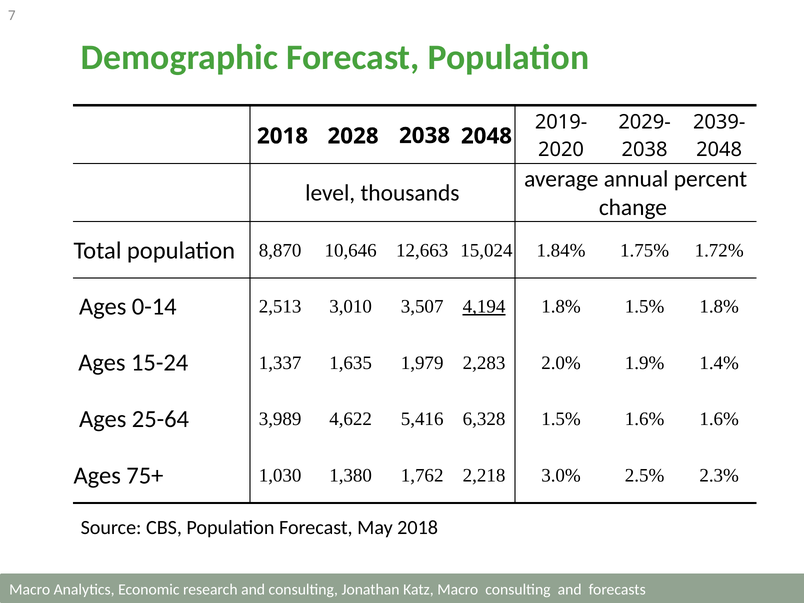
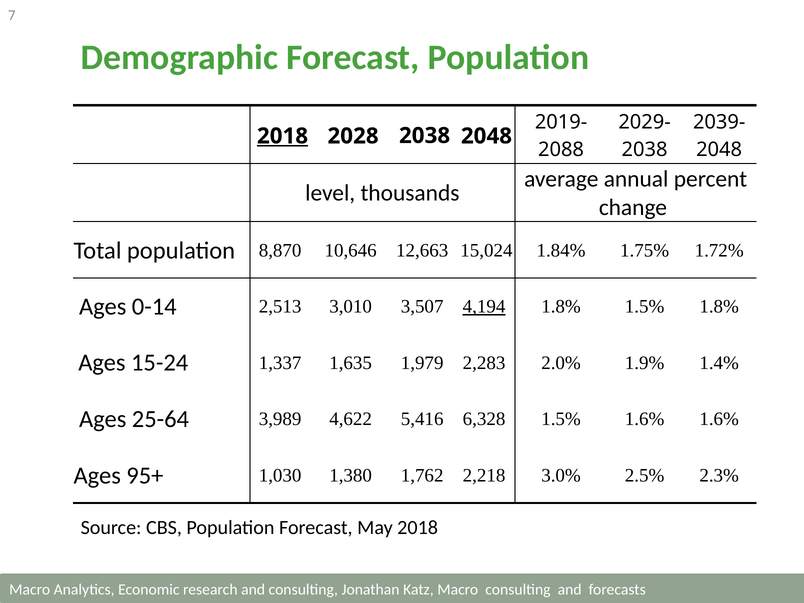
2018 underline: none -> present (283, 136)
2020: 2020 -> 2088 (561, 149)
75+: 75+ -> 95+ (145, 476)
